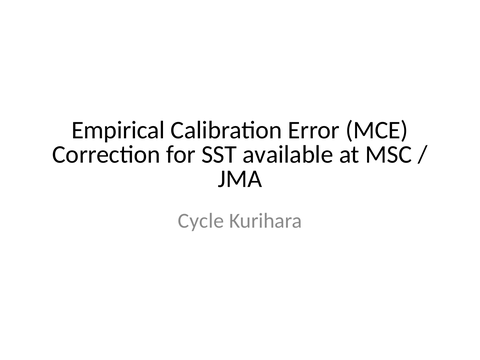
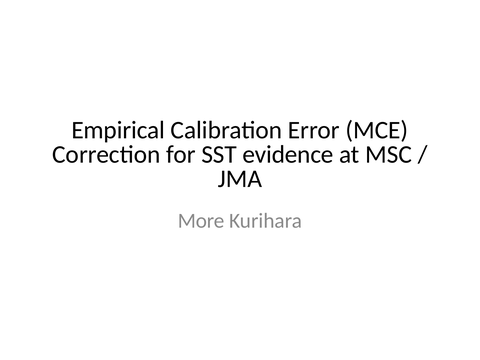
available: available -> evidence (288, 154)
Cycle: Cycle -> More (201, 221)
